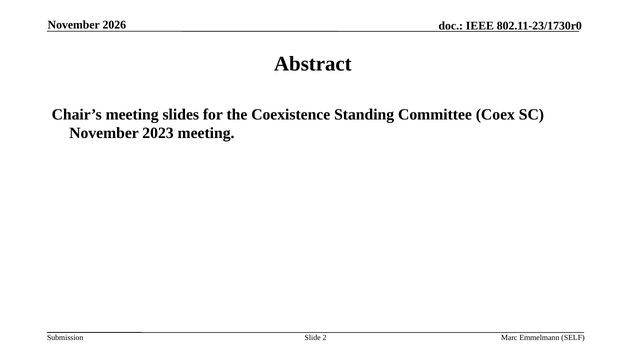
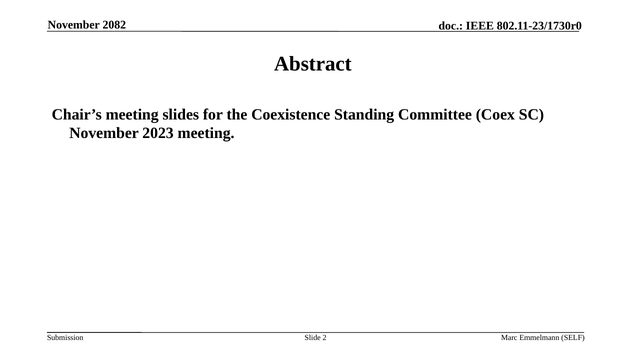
2026: 2026 -> 2082 (114, 25)
